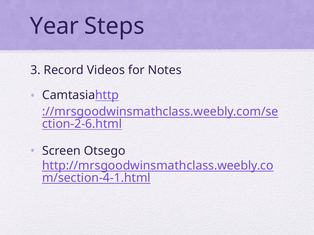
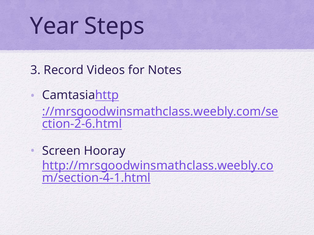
Otsego: Otsego -> Hooray (105, 151)
